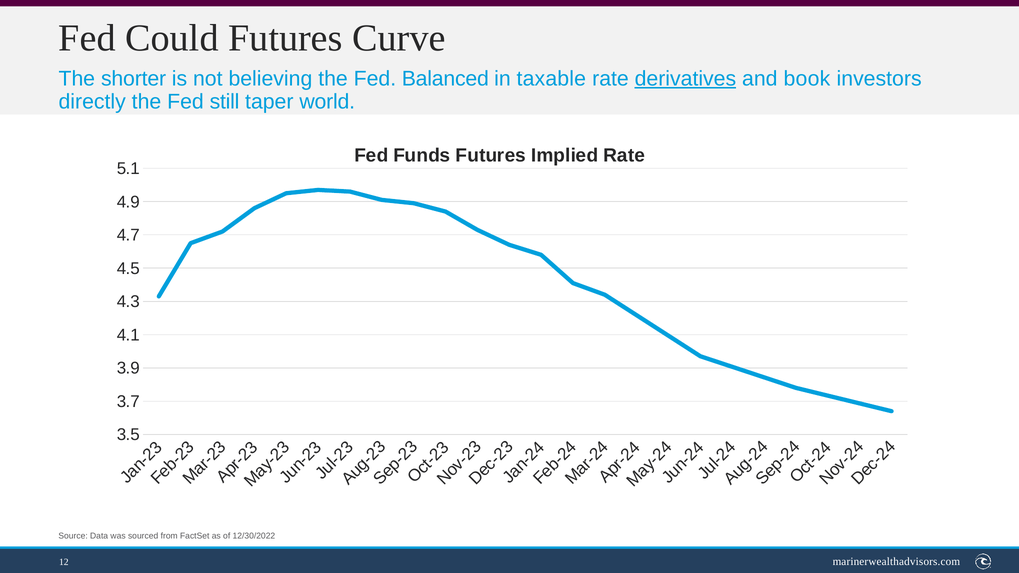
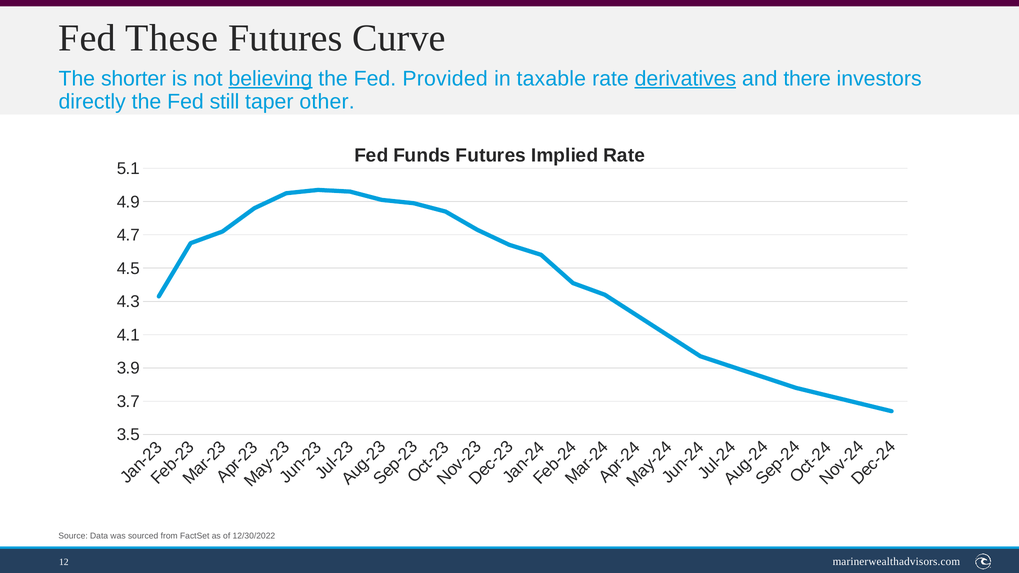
Could: Could -> These (172, 38)
believing underline: none -> present (270, 79)
Balanced: Balanced -> Provided (445, 79)
book: book -> there (807, 79)
world: world -> other (327, 102)
